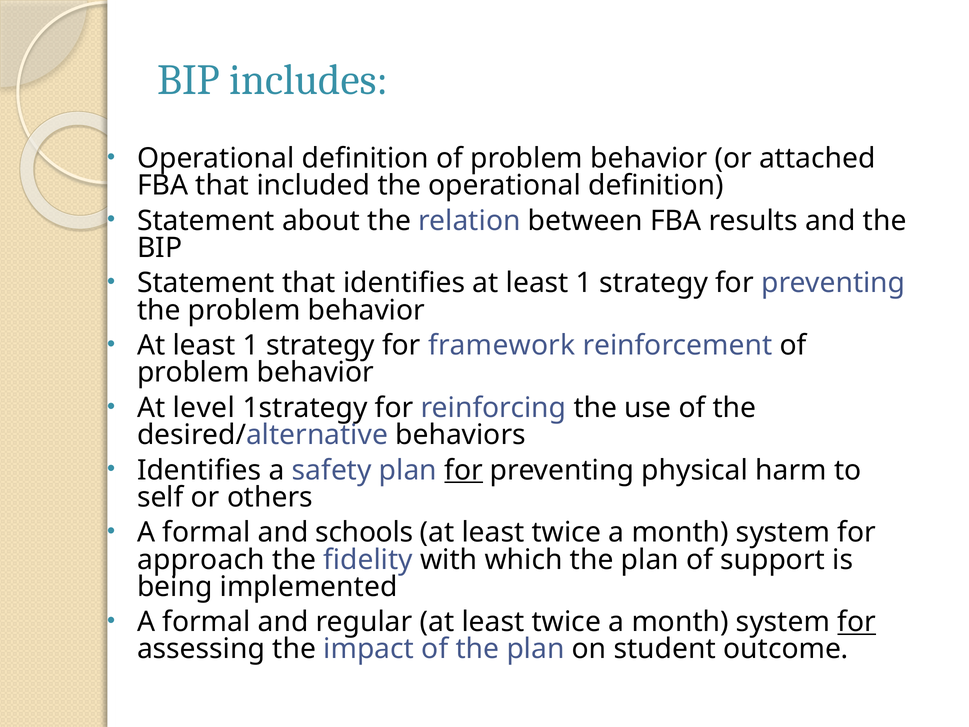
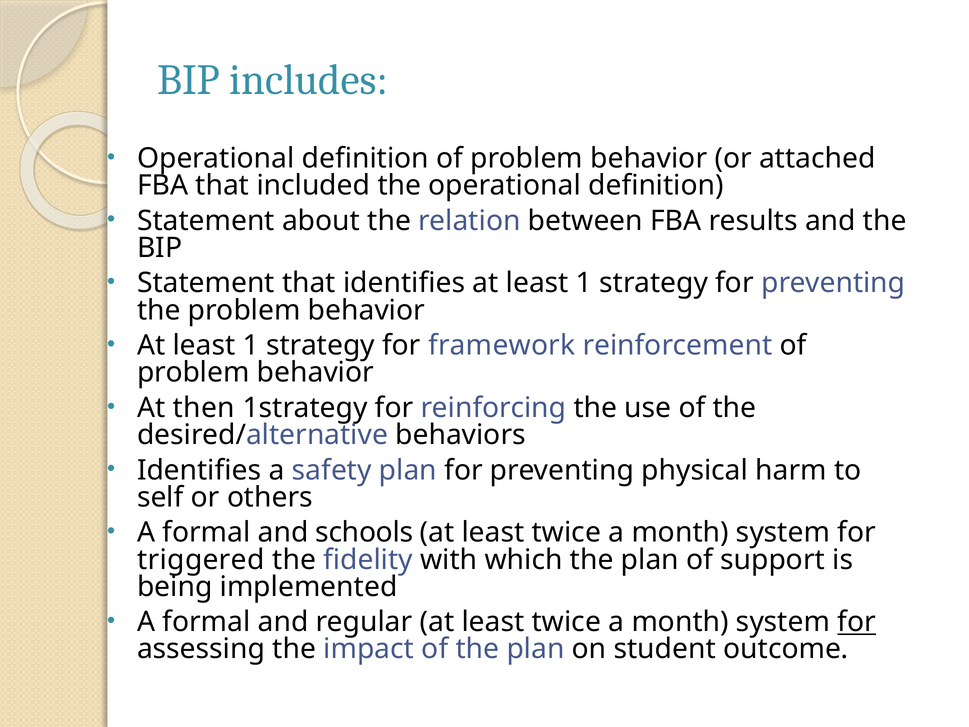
level: level -> then (204, 408)
for underline: present -> none (464, 470)
approach: approach -> triggered (201, 559)
